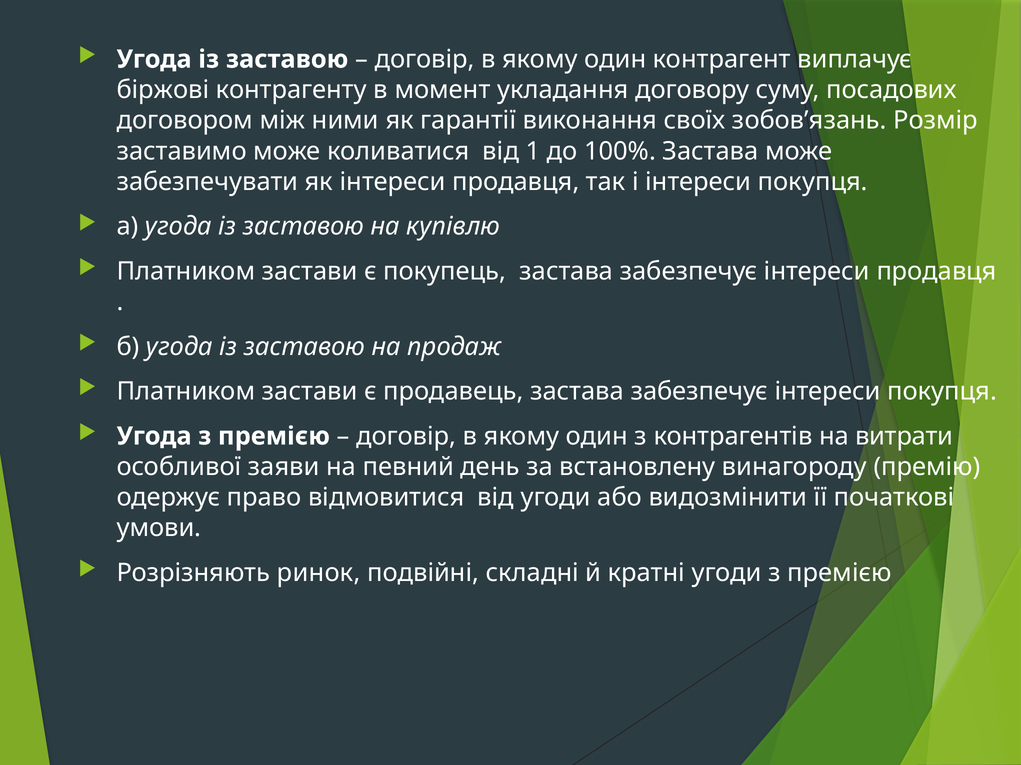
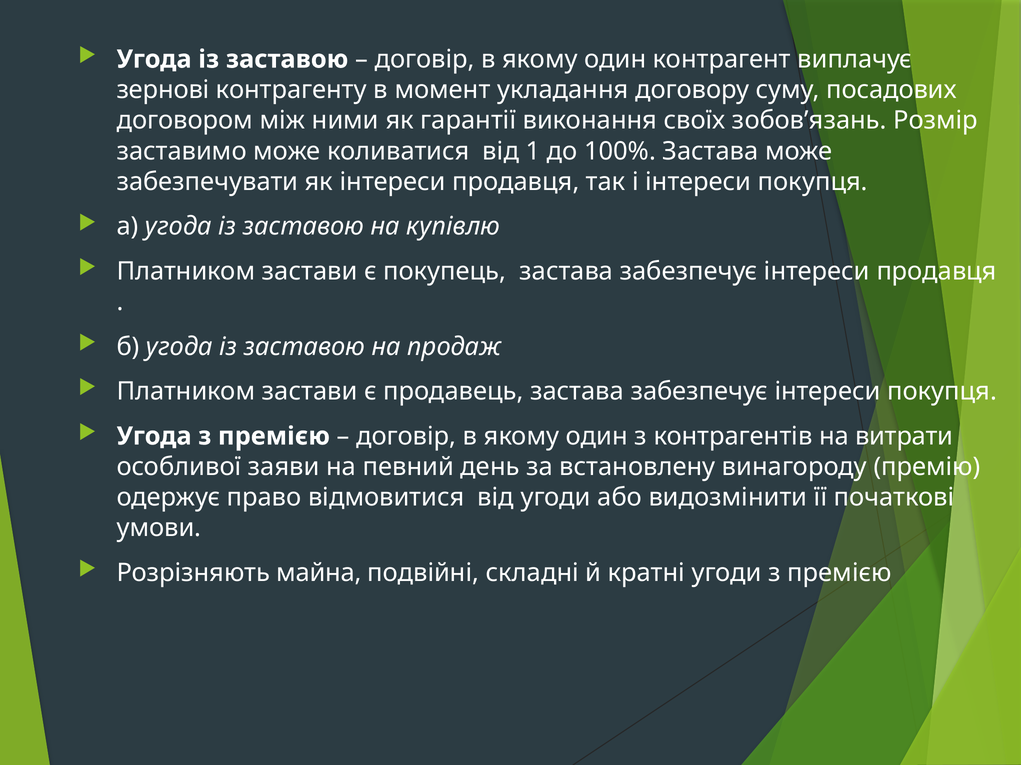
біржові: біржові -> зернові (163, 90)
ринок: ринок -> майна (319, 573)
